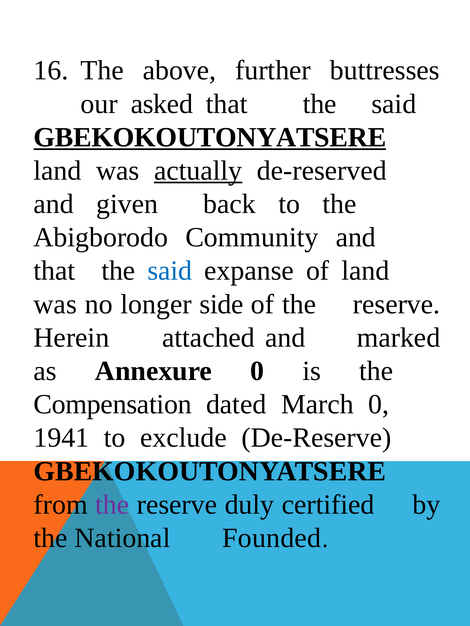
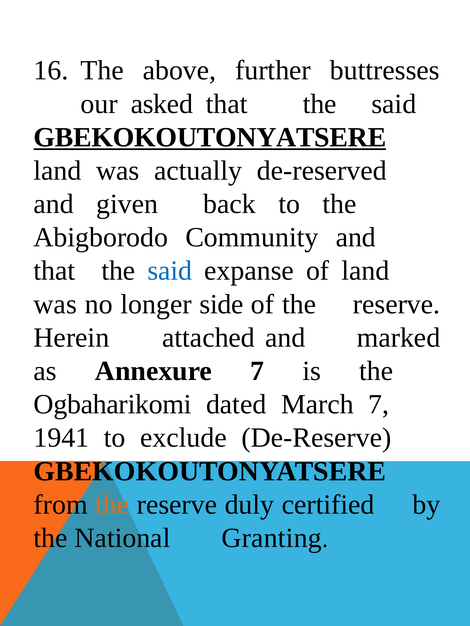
actually underline: present -> none (198, 171)
Annexure 0: 0 -> 7 (257, 371)
Compensation: Compensation -> Ogbaharikomi (113, 405)
March 0: 0 -> 7 (379, 405)
the colour: purple -> orange (112, 505)
Founded: Founded -> Granting (272, 539)
